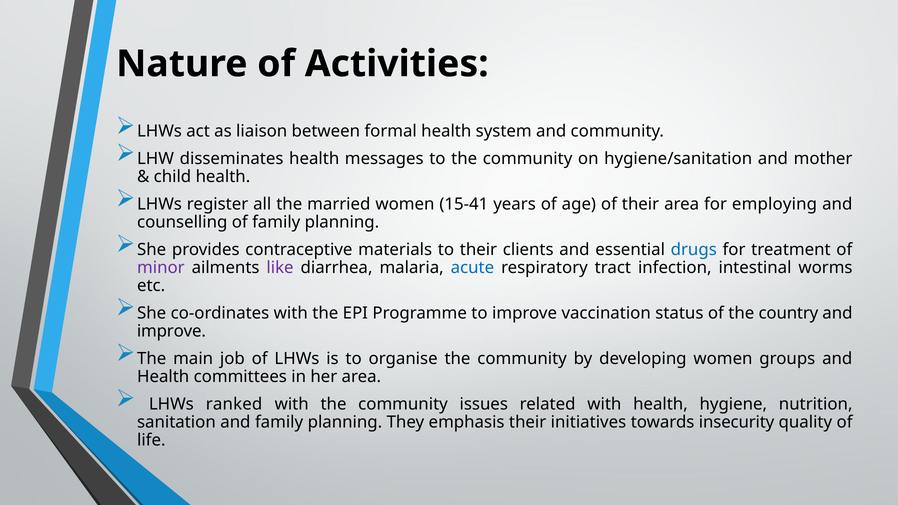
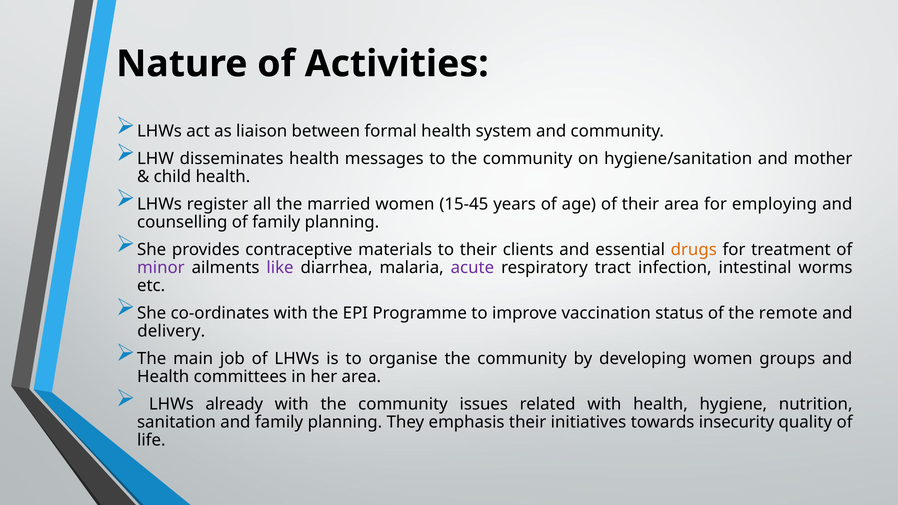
15-41: 15-41 -> 15-45 (464, 204)
drugs colour: blue -> orange (694, 250)
acute colour: blue -> purple (472, 268)
country: country -> remote (788, 313)
improve: improve -> delivery (171, 331)
ranked: ranked -> already (234, 404)
